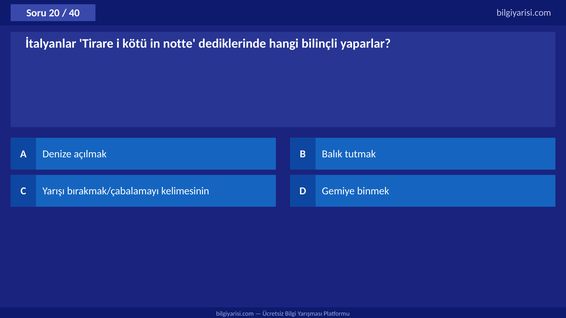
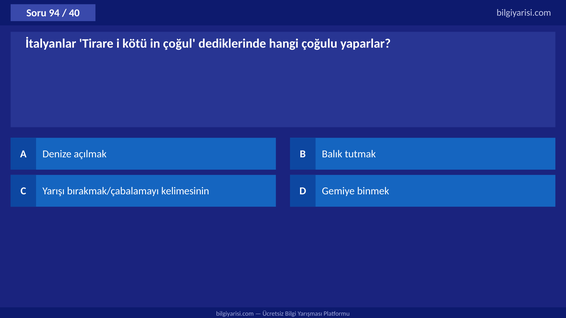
20: 20 -> 94 (54, 13)
notte: notte -> çoğul (179, 44)
bilinçli: bilinçli -> çoğulu (319, 44)
